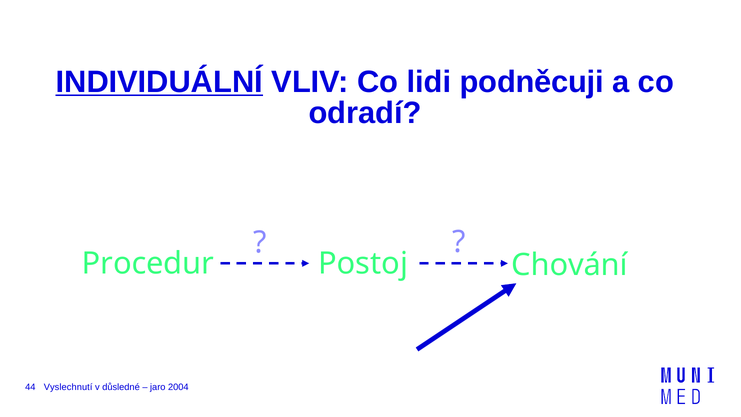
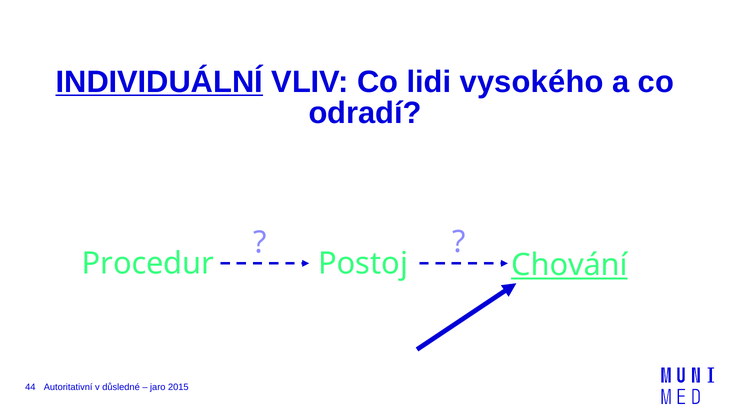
podněcuji: podněcuji -> vysokého (532, 82)
Chování underline: none -> present (569, 265)
Vyslechnutí: Vyslechnutí -> Autoritativní (68, 387)
2004: 2004 -> 2015 (178, 387)
